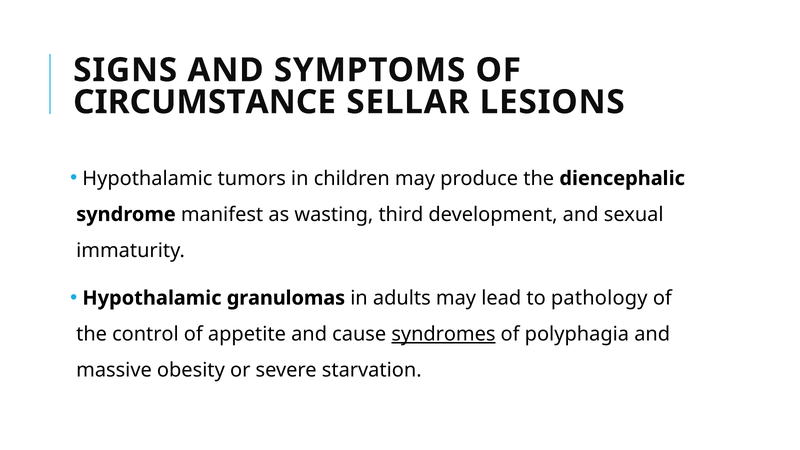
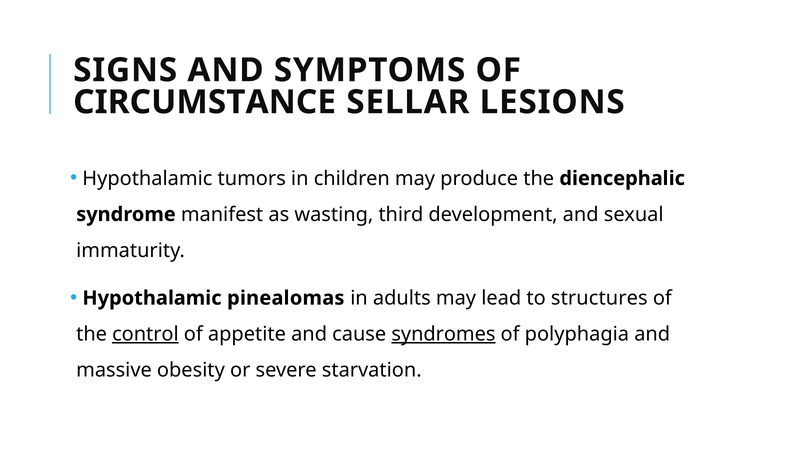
granulomas: granulomas -> pinealomas (286, 298)
pathology: pathology -> structures (599, 298)
control underline: none -> present (145, 334)
